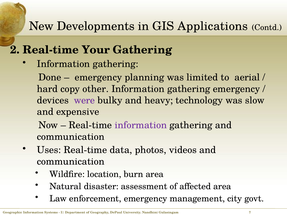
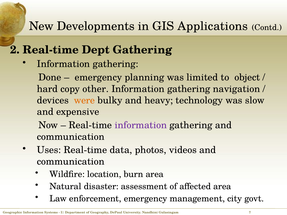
Your: Your -> Dept (96, 50)
aerial: aerial -> object (247, 78)
gathering emergency: emergency -> navigation (236, 89)
were colour: purple -> orange (84, 100)
